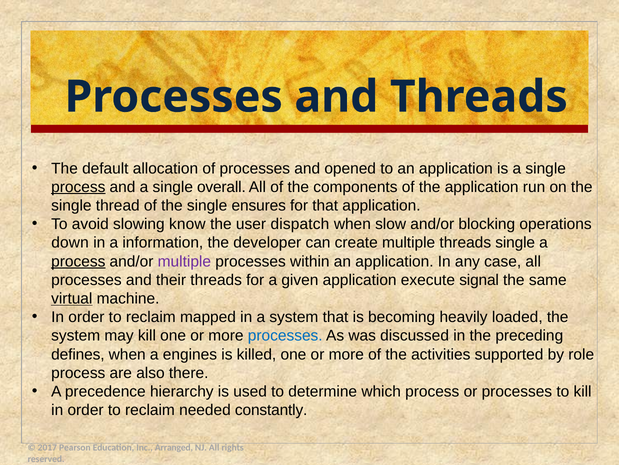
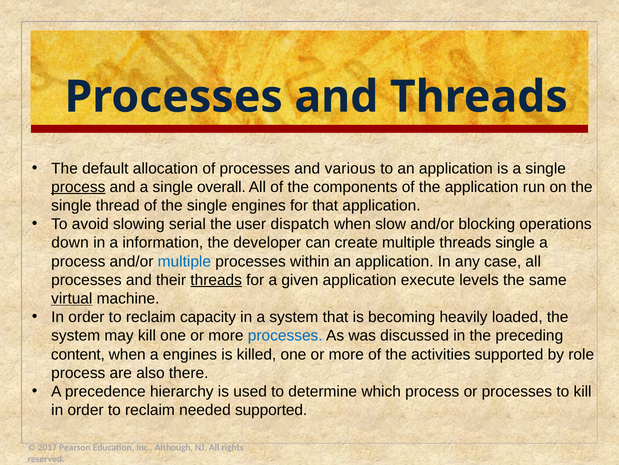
opened: opened -> various (350, 168)
single ensures: ensures -> engines (259, 205)
know: know -> serial (187, 224)
process underline: present -> none (78, 261)
multiple colour: purple -> blue (184, 261)
threads underline: none -> present (216, 280)
signal: signal -> levels (479, 280)
mapped: mapped -> capacity (208, 317)
defines: defines -> content (78, 354)
needed constantly: constantly -> supported (271, 410)
Arranged: Arranged -> Although (174, 447)
